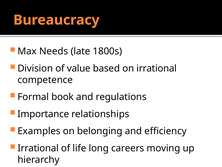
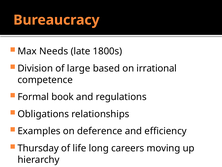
value: value -> large (79, 68)
Importance: Importance -> Obligations (43, 114)
belonging: belonging -> deference (100, 131)
Irrational: Irrational -> Thursday (38, 148)
